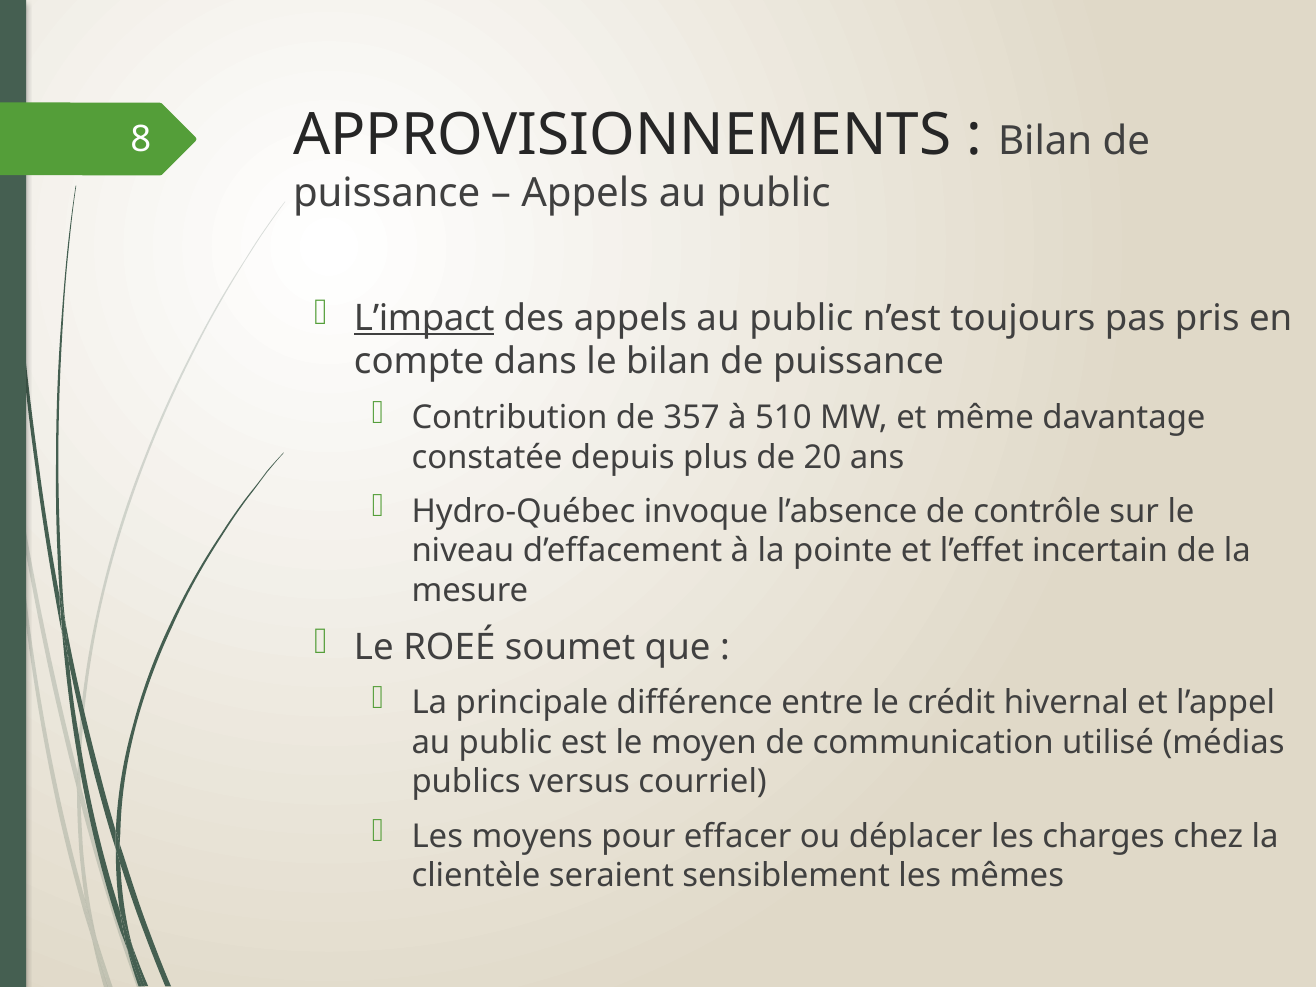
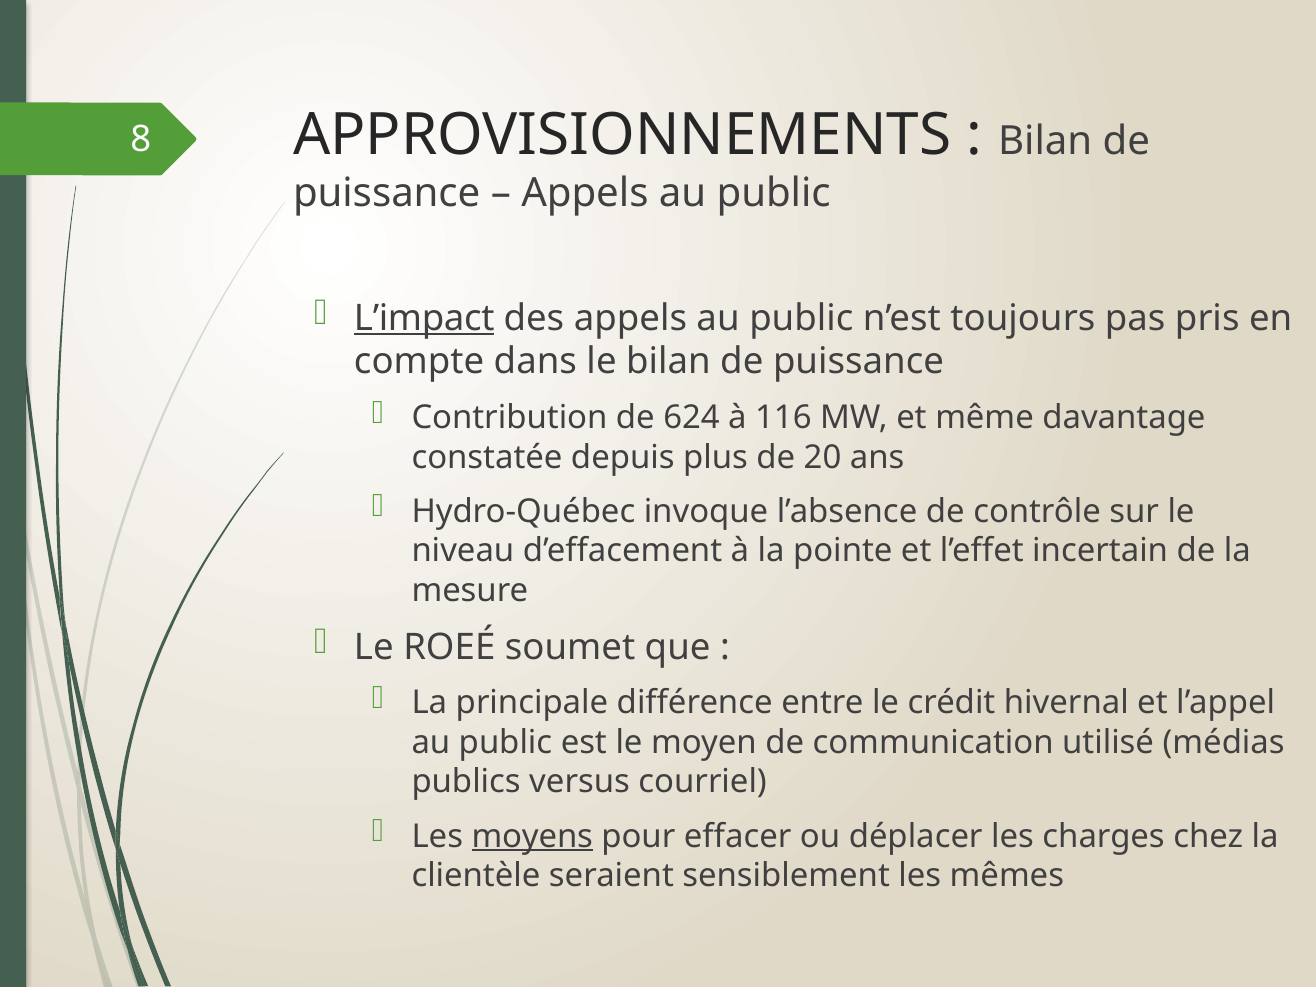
357: 357 -> 624 (691, 418)
510: 510 -> 116 (783, 418)
moyens underline: none -> present (532, 836)
